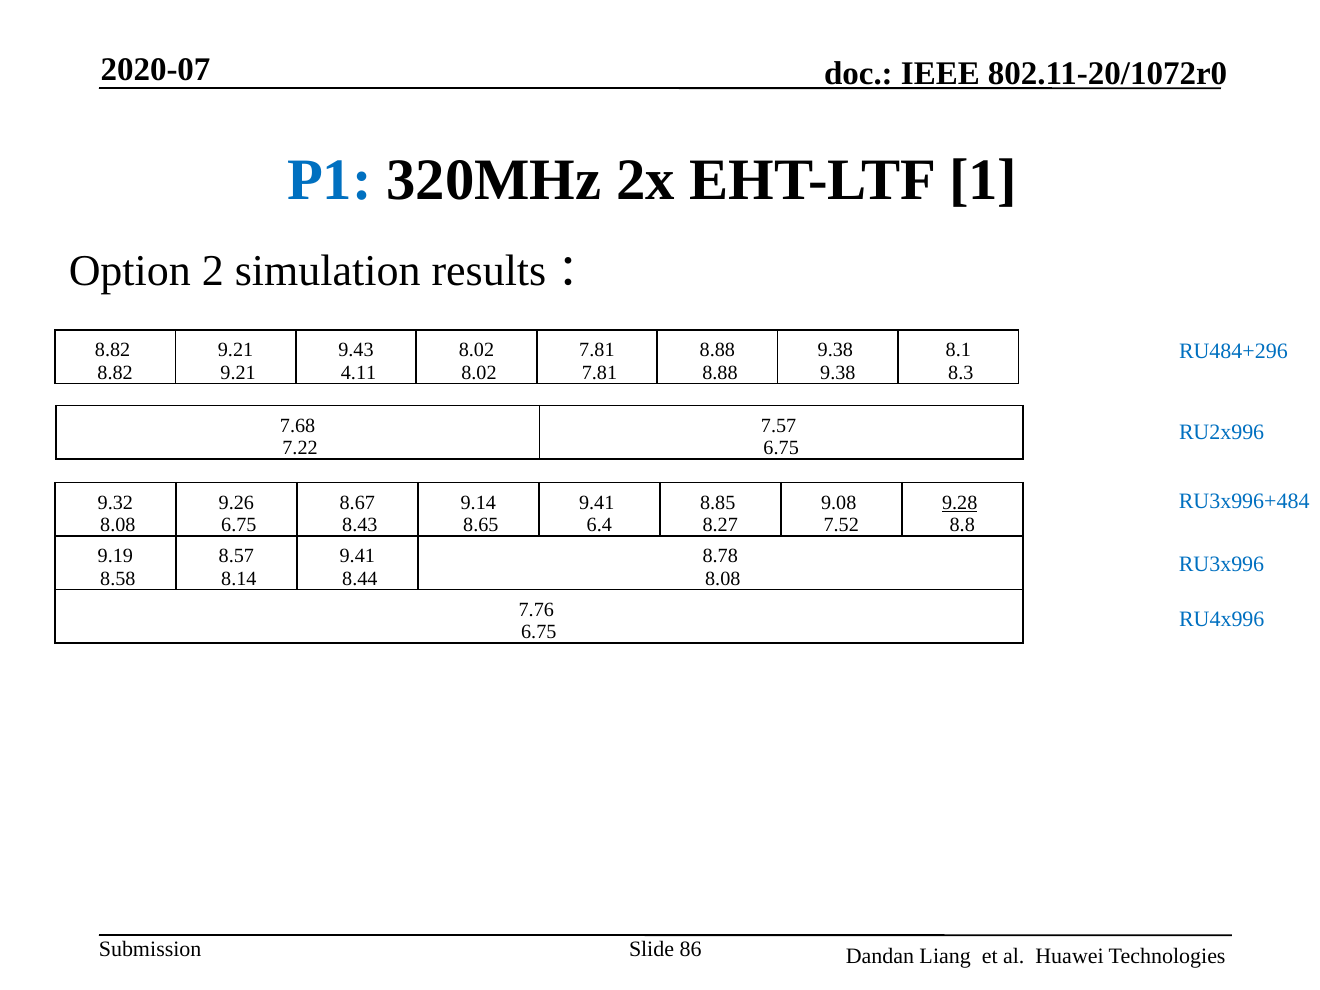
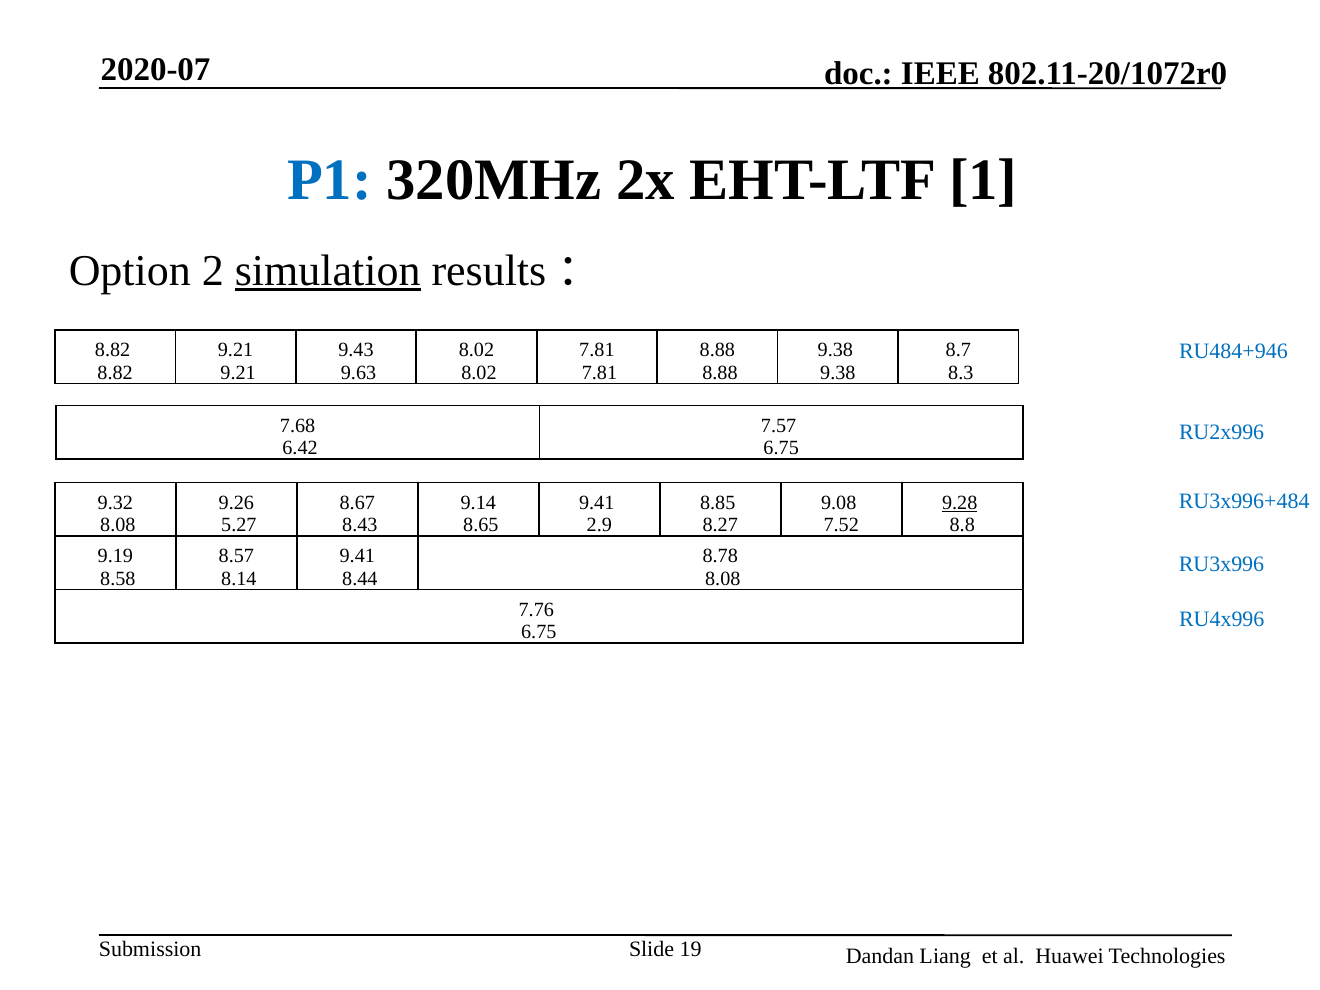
simulation underline: none -> present (328, 271)
8.1: 8.1 -> 8.7 (958, 350)
RU484+296: RU484+296 -> RU484+946 (1233, 351)
4.11: 4.11 -> 9.63 (359, 372)
7.22: 7.22 -> 6.42 (300, 448)
6.75: 6.75 -> 5.27 (239, 525)
6.4: 6.4 -> 2.9 (599, 525)
86: 86 -> 19 (691, 949)
